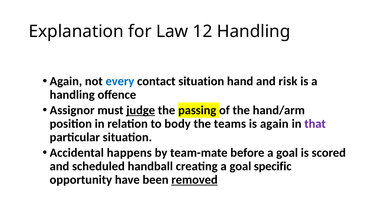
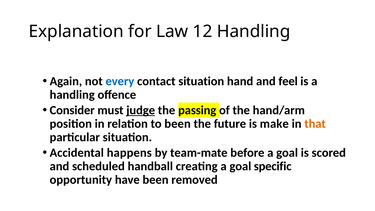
risk: risk -> feel (288, 81)
Assignor: Assignor -> Consider (72, 110)
to body: body -> been (178, 124)
teams: teams -> future (230, 124)
is again: again -> make (274, 124)
that colour: purple -> orange (315, 124)
removed underline: present -> none (195, 180)
